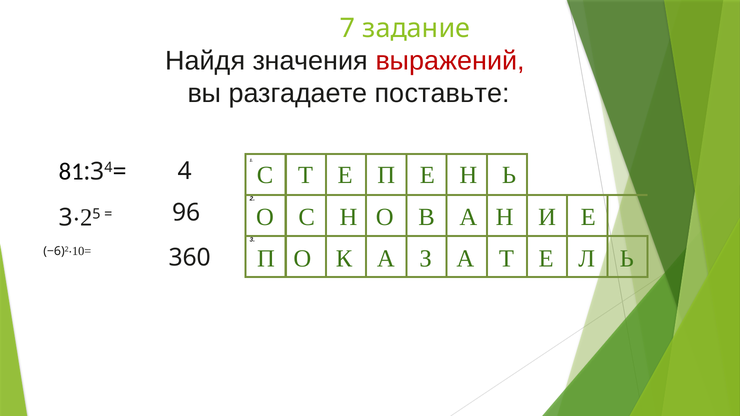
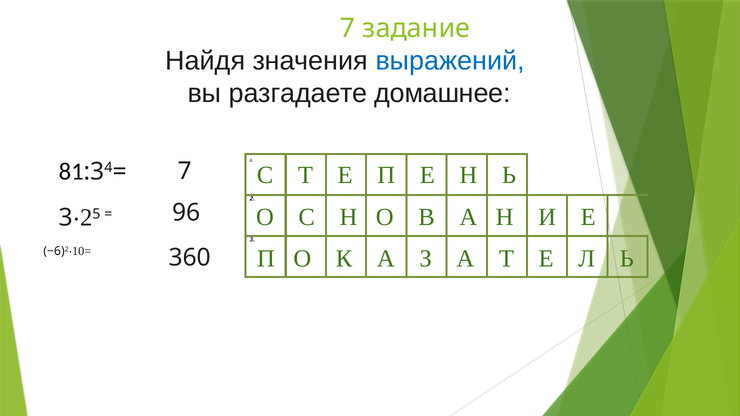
выражений colour: red -> blue (450, 61)
поставьте: поставьте -> домашнее (442, 93)
4: 4 -> 7 (185, 171)
